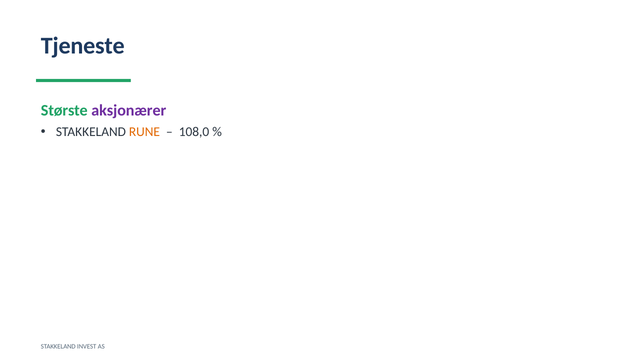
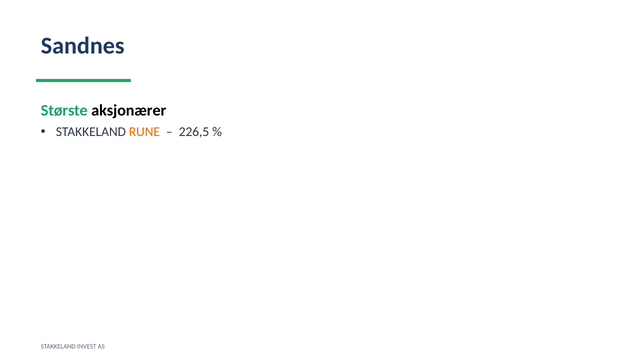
Tjeneste: Tjeneste -> Sandnes (83, 46)
aksjonærer colour: purple -> black (129, 111)
108,0: 108,0 -> 226,5 (194, 132)
